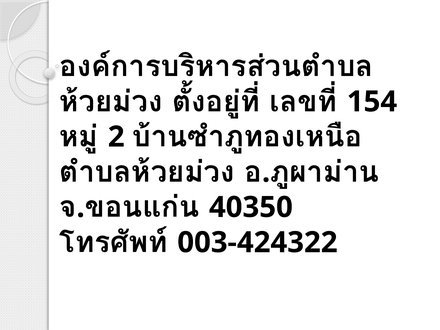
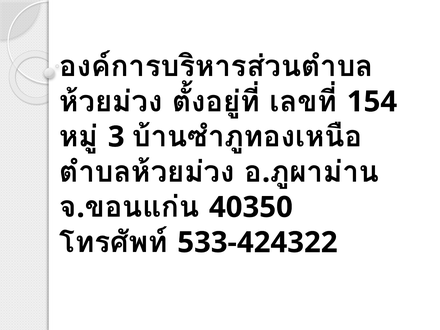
2: 2 -> 3 (116, 137)
003-424322: 003-424322 -> 533-424322 (257, 242)
